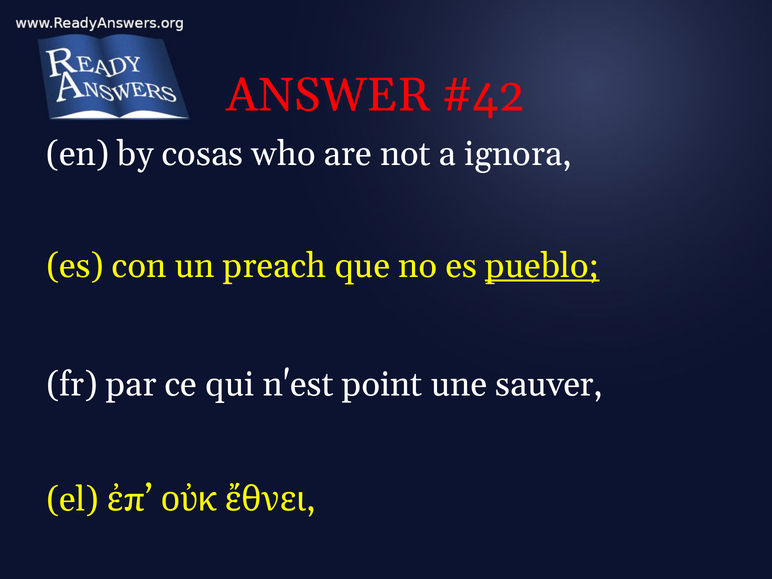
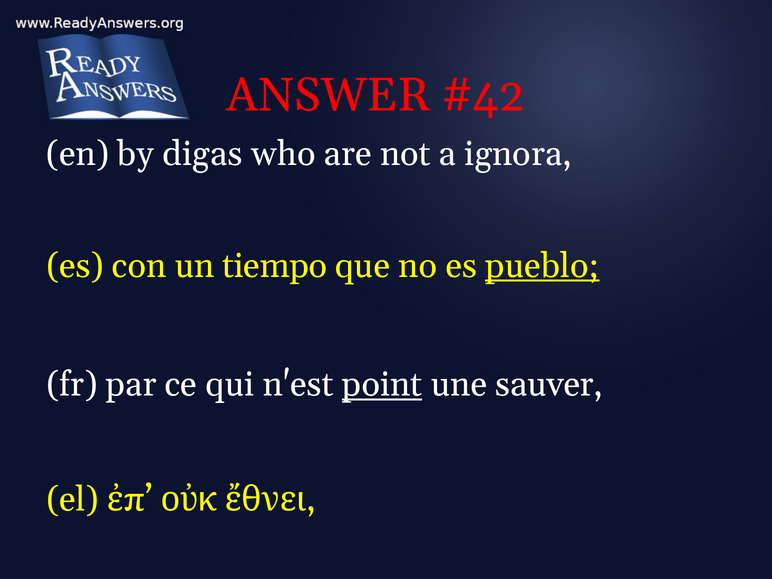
cosas: cosas -> digas (202, 154)
preach: preach -> tiempo (275, 266)
point underline: none -> present (382, 385)
